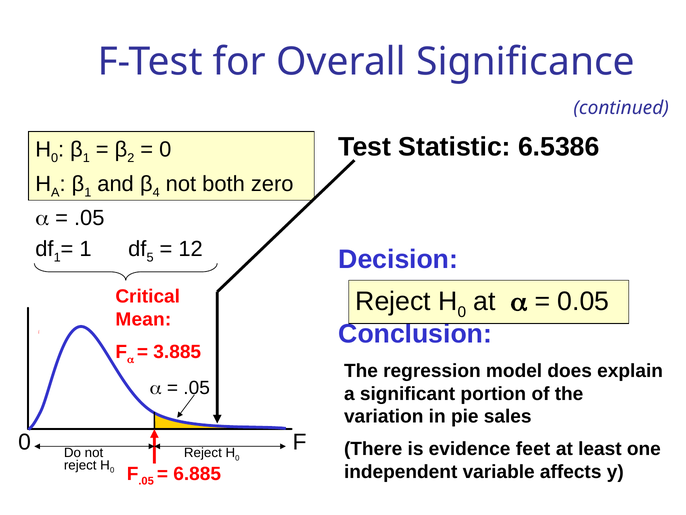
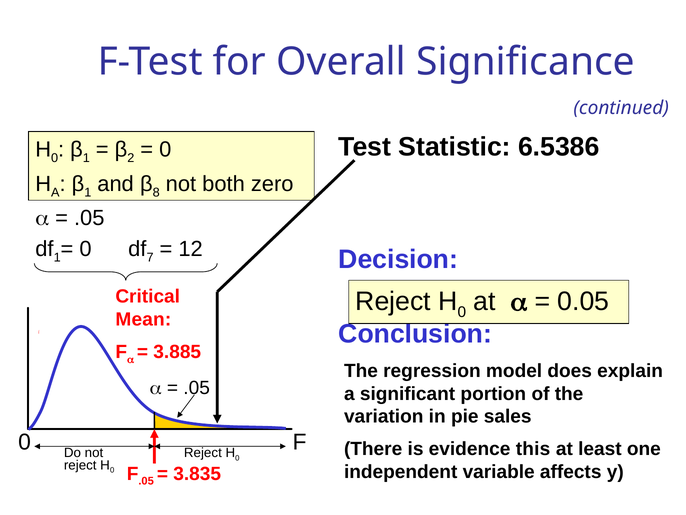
4: 4 -> 8 (156, 192)
1: 1 -> 0 (86, 249)
5: 5 -> 7 (150, 257)
feet: feet -> this (533, 449)
6.885: 6.885 -> 3.835 (197, 473)
